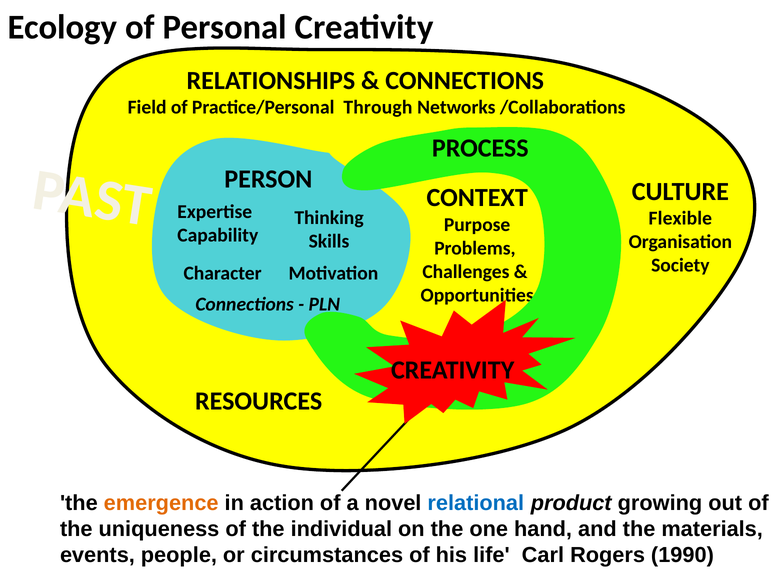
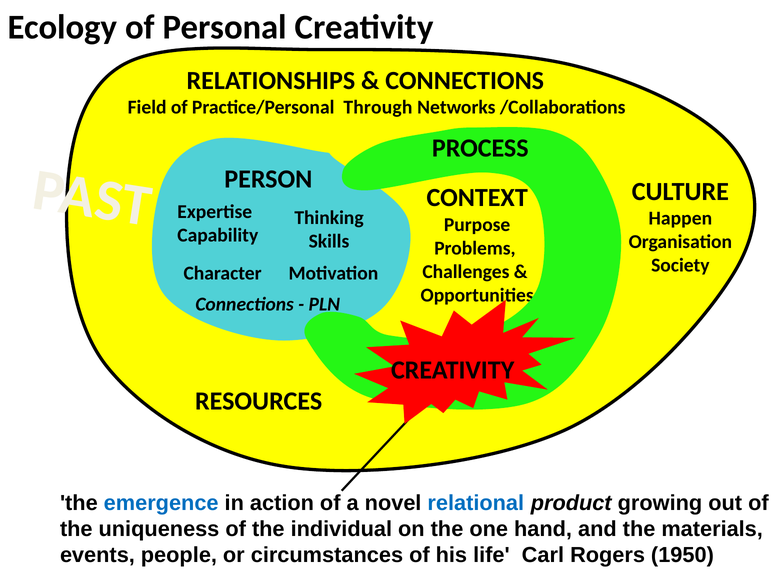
Flexible: Flexible -> Happen (680, 218)
emergence colour: orange -> blue (161, 503)
1990: 1990 -> 1950 (682, 555)
